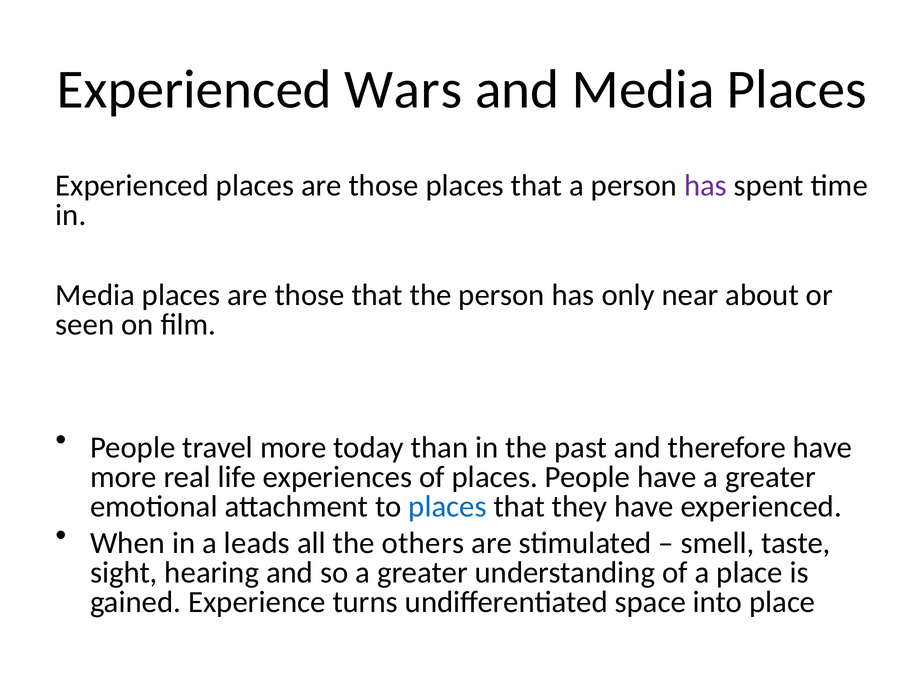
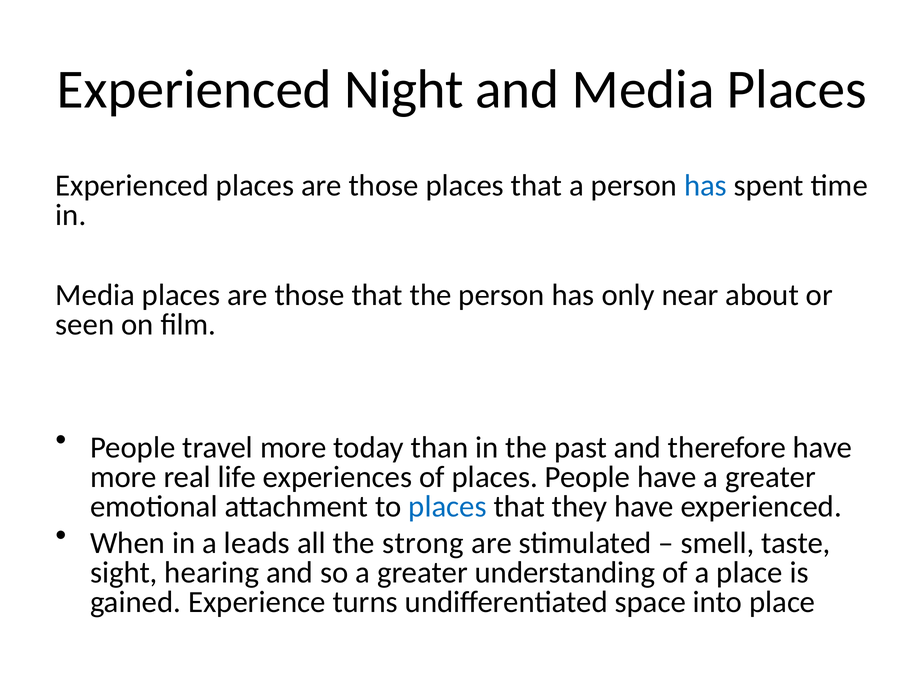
Wars: Wars -> Night (404, 89)
has colour: purple -> blue (706, 186)
others: others -> strong (423, 543)
